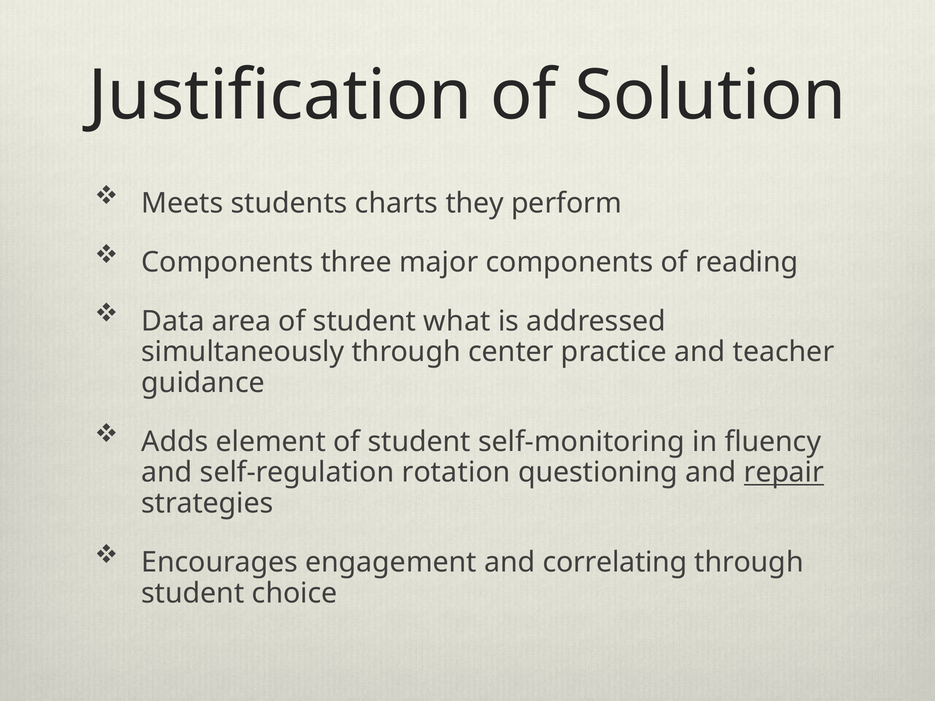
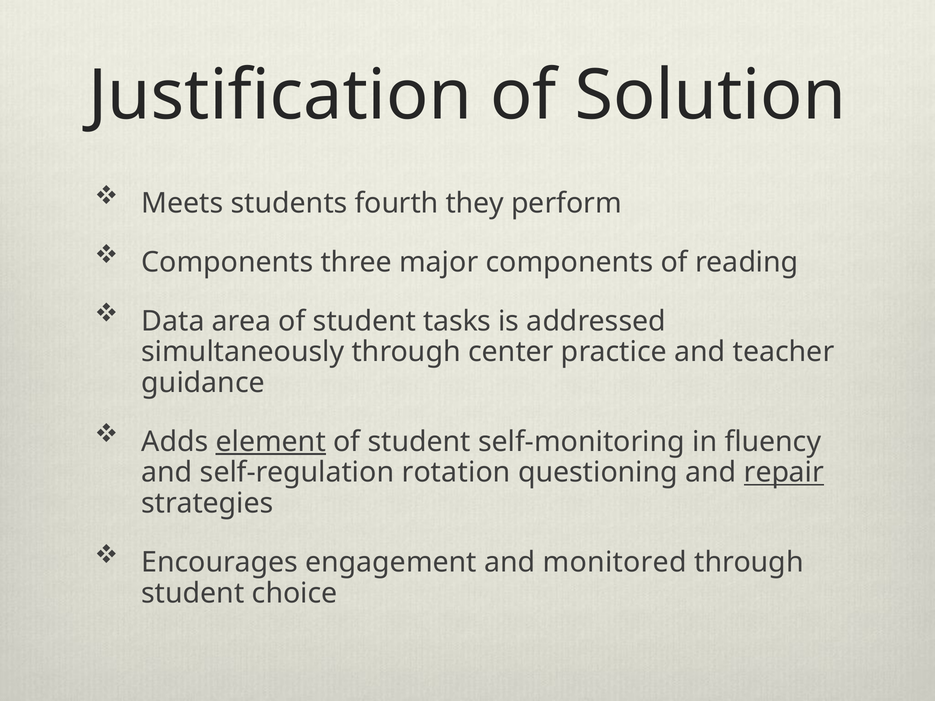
charts: charts -> fourth (397, 203)
what: what -> tasks (457, 321)
element underline: none -> present (271, 442)
correlating: correlating -> monitored (615, 562)
